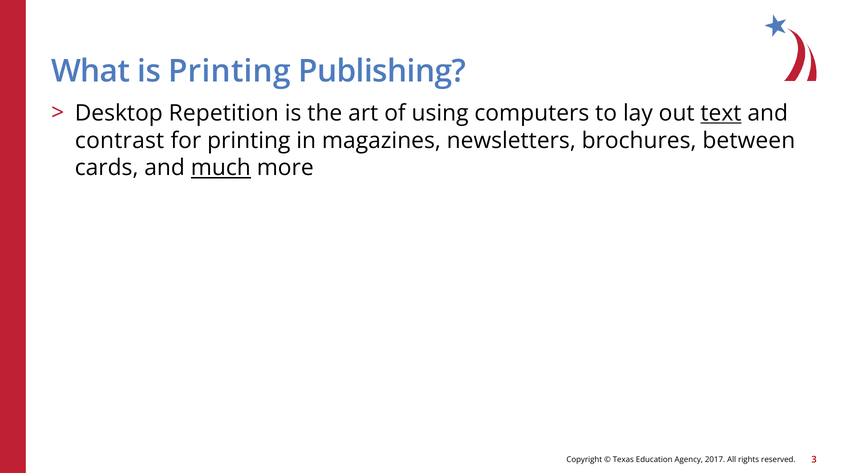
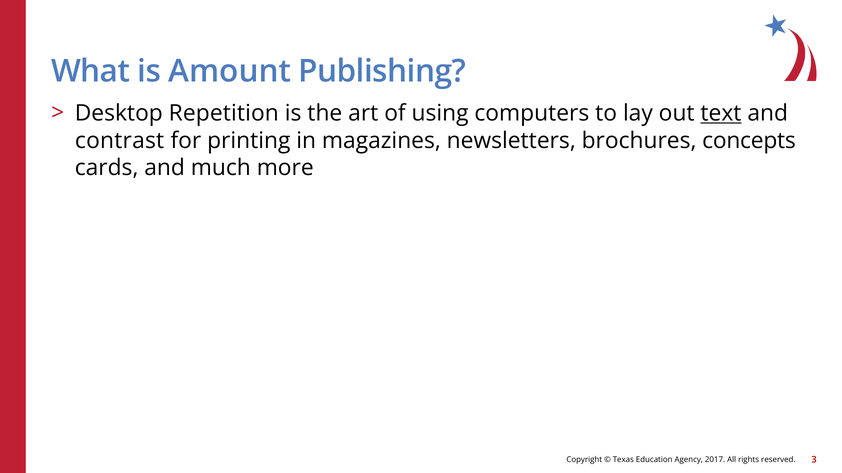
is Printing: Printing -> Amount (230, 71)
between: between -> concepts (749, 141)
much underline: present -> none (221, 168)
